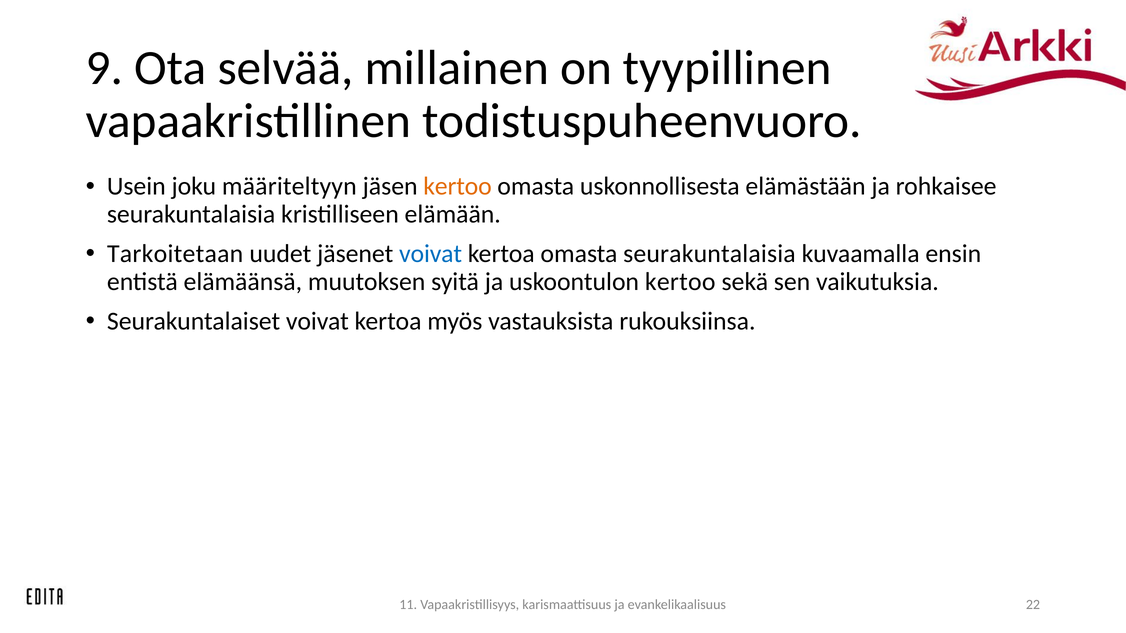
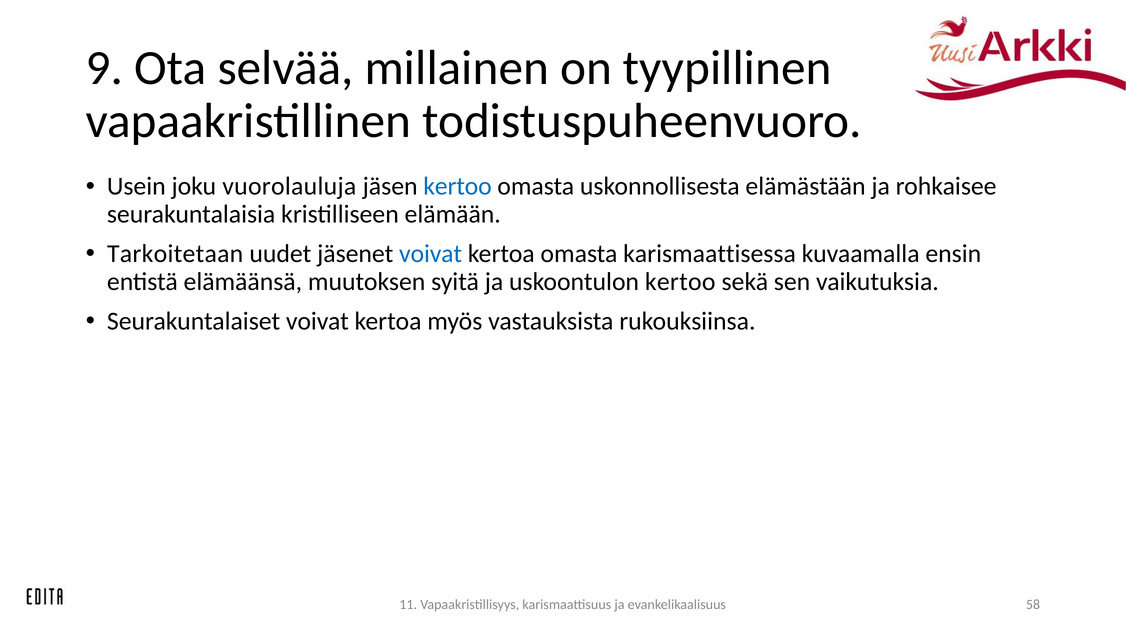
määriteltyyn: määriteltyyn -> vuorolauluja (289, 187)
kertoo colour: orange -> blue (458, 187)
omasta seurakuntalaisia: seurakuntalaisia -> karismaattisessa (710, 254)
22: 22 -> 58 (1033, 605)
